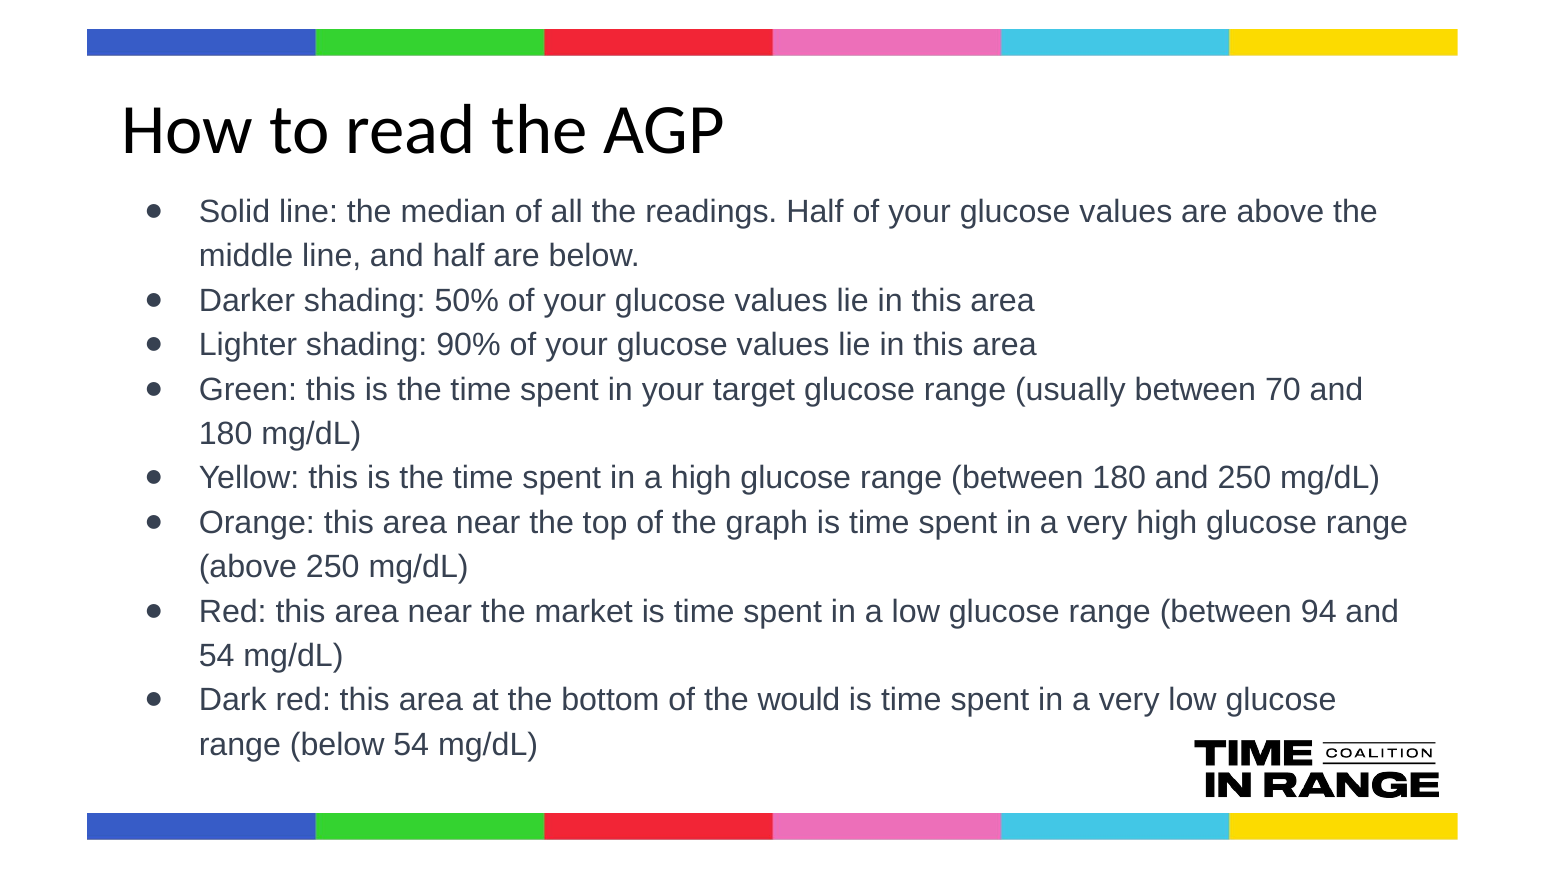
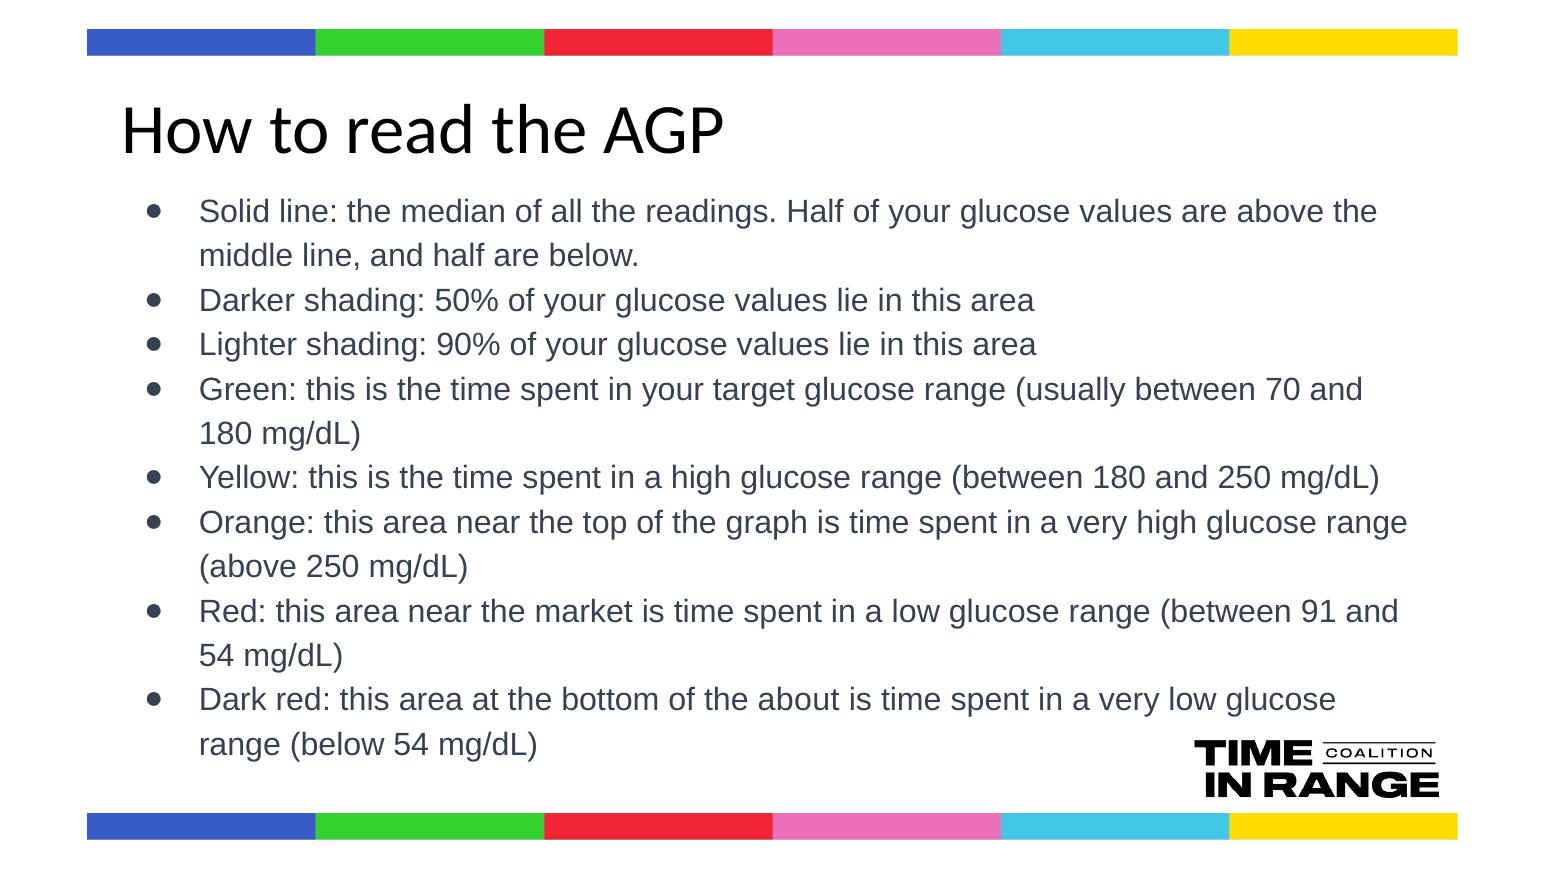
94: 94 -> 91 (1319, 612)
would: would -> about (799, 700)
